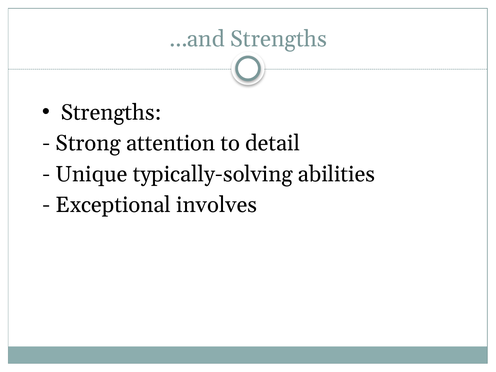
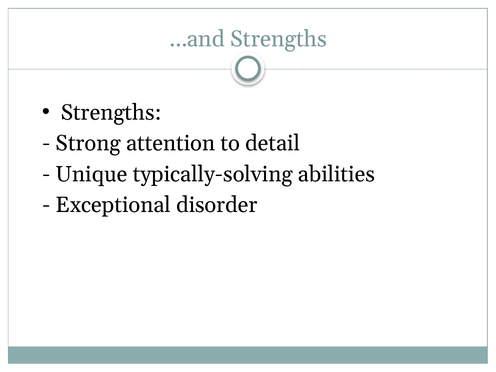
involves: involves -> disorder (217, 205)
